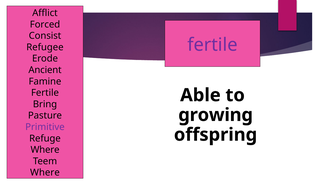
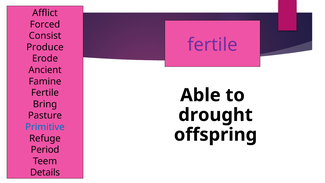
Refugee: Refugee -> Produce (45, 47)
growing: growing -> drought (216, 115)
Primitive colour: purple -> blue (45, 127)
Where: Where -> Period (45, 150)
Where: Where -> Details (45, 172)
